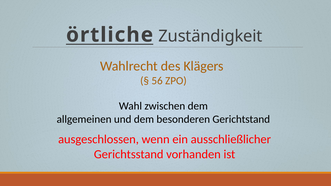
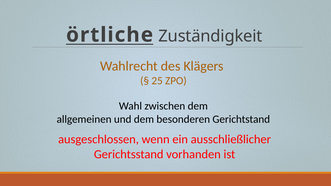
56: 56 -> 25 (157, 81)
